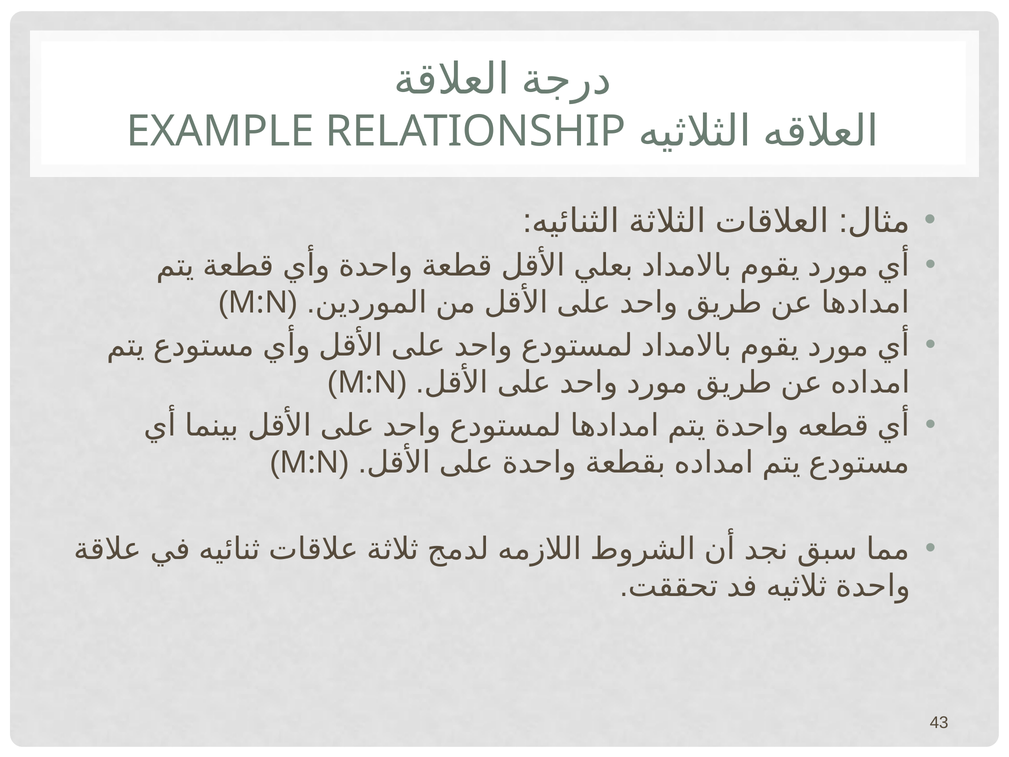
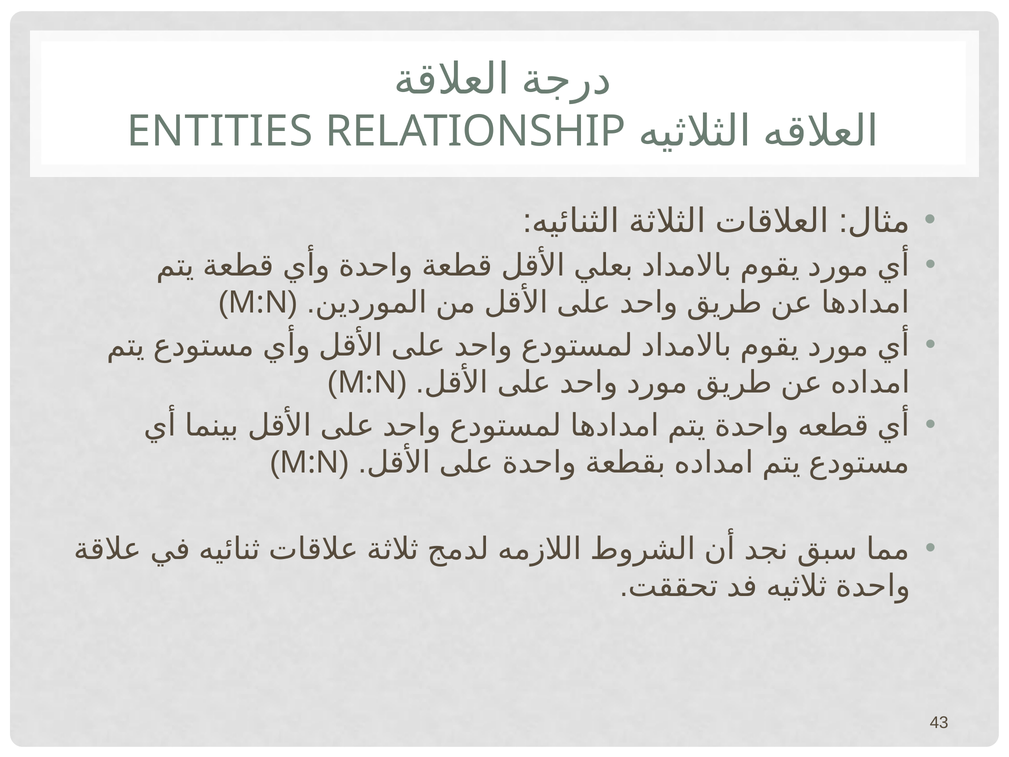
EXAMPLE: EXAMPLE -> ENTITIES (220, 131)
